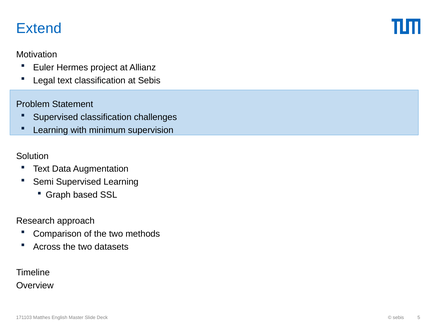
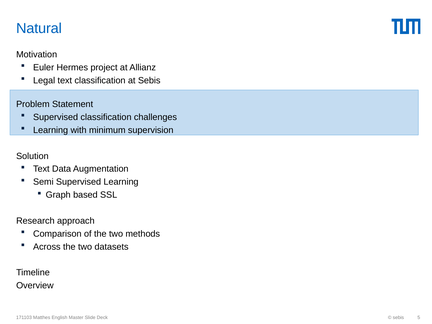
Extend: Extend -> Natural (39, 28)
